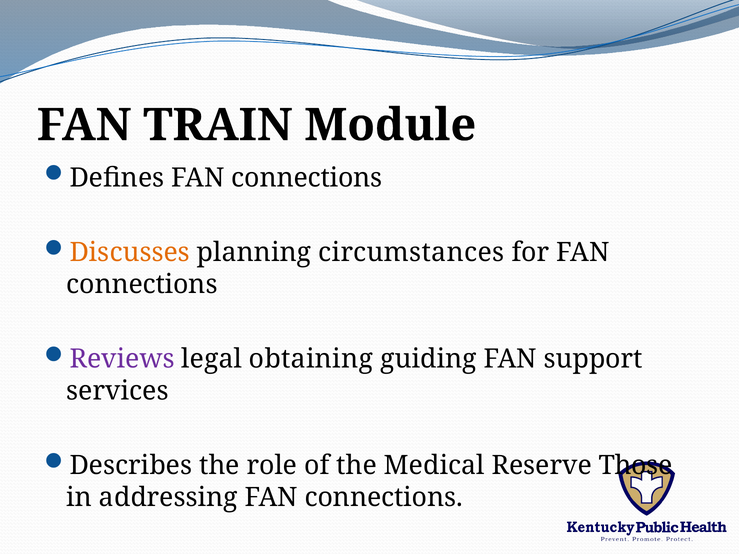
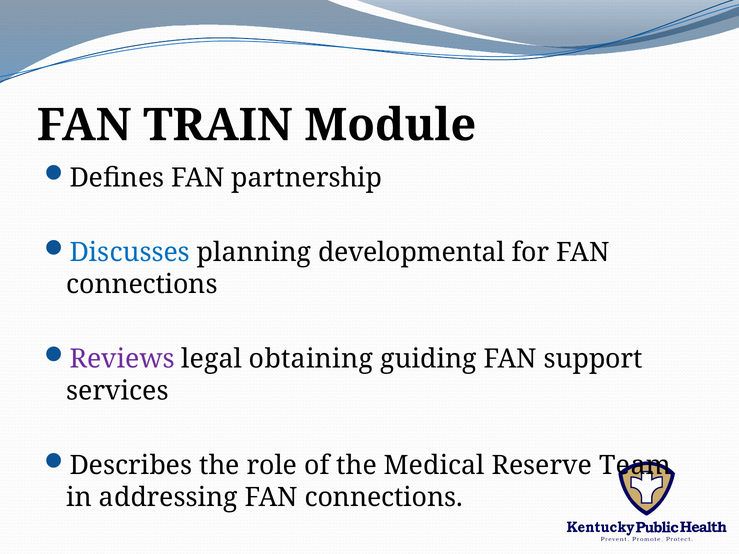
Defines FAN connections: connections -> partnership (307, 178)
Discusses colour: orange -> blue (130, 253)
circumstances: circumstances -> developmental (412, 253)
Those: Those -> Team (635, 466)
